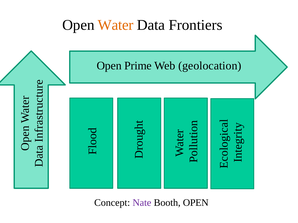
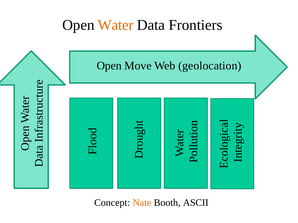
Prime: Prime -> Move (138, 66)
Nate colour: purple -> orange (142, 203)
Booth OPEN: OPEN -> ASCII (196, 203)
